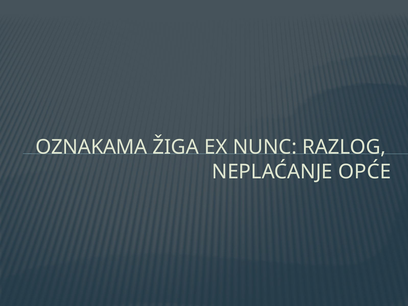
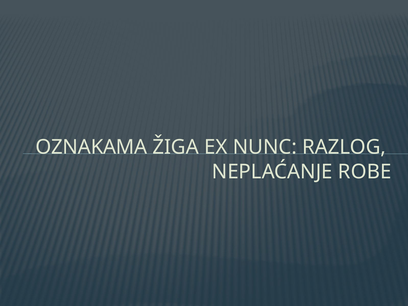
OPĆE: OPĆE -> ROBE (365, 172)
